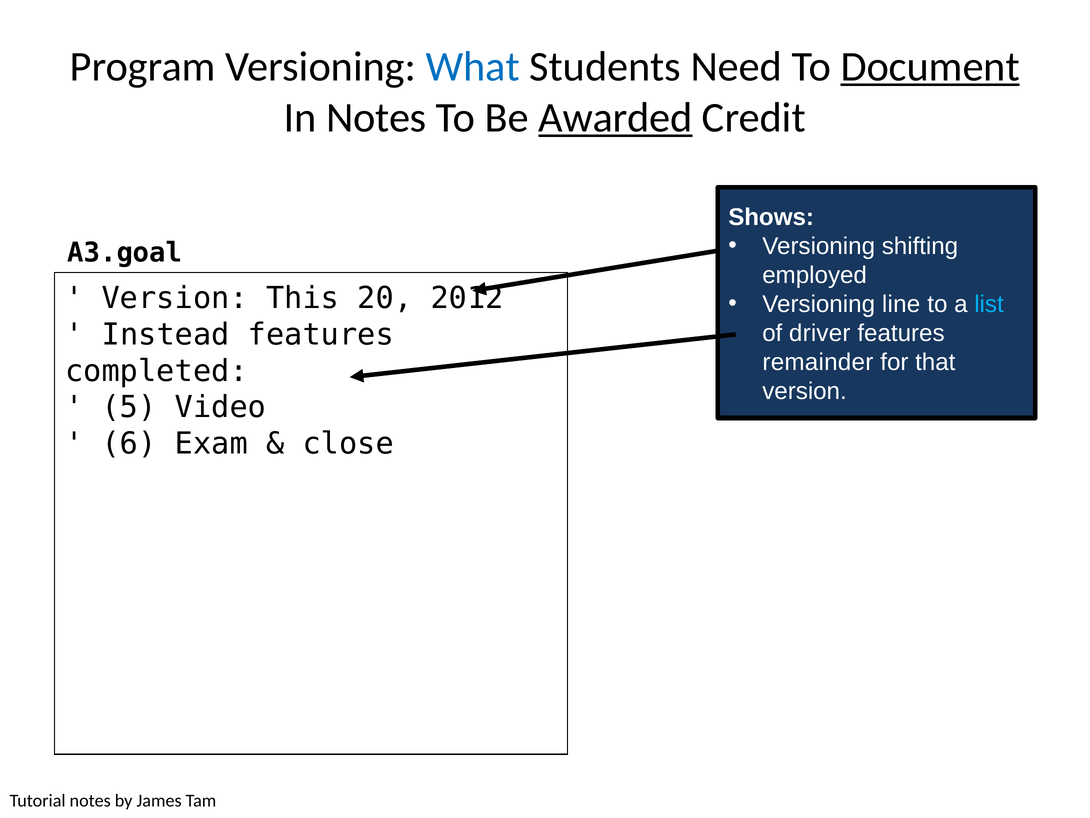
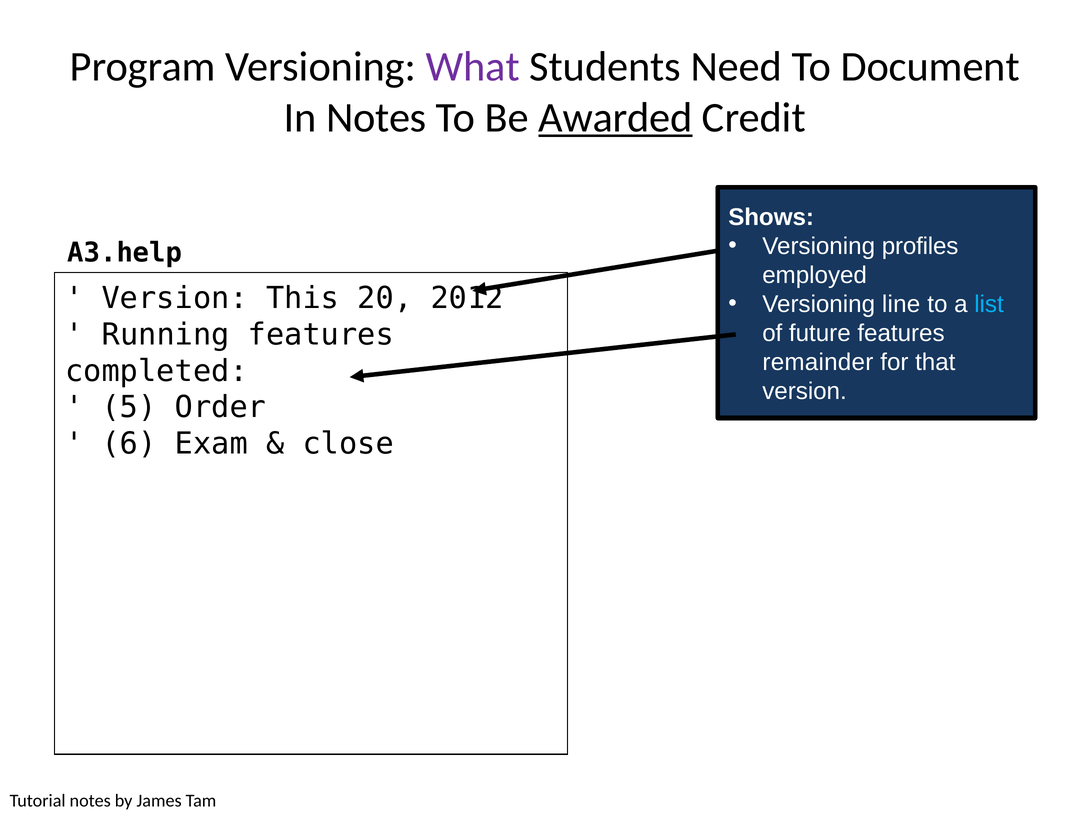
What colour: blue -> purple (473, 67)
Document underline: present -> none (930, 67)
shifting: shifting -> profiles (920, 246)
A3.goal: A3.goal -> A3.help (125, 252)
Instead: Instead -> Running (166, 334)
driver: driver -> future (820, 333)
Video: Video -> Order (220, 407)
